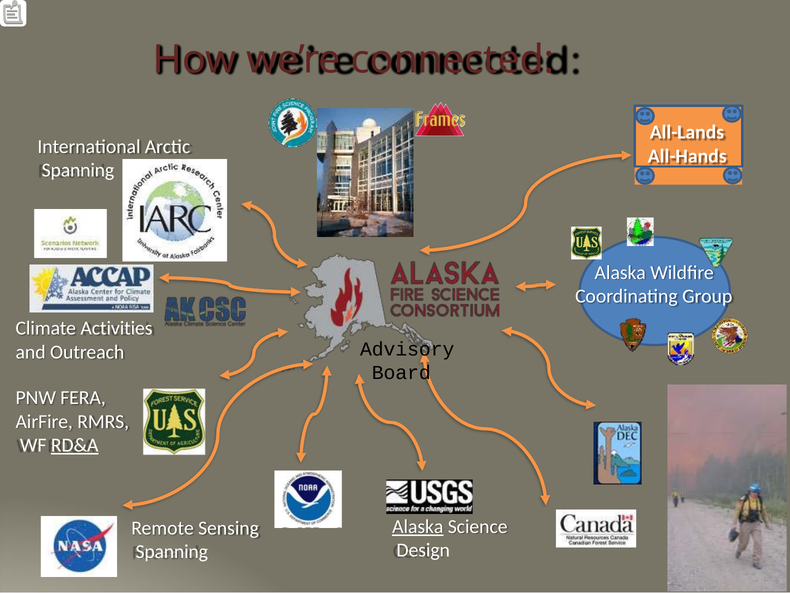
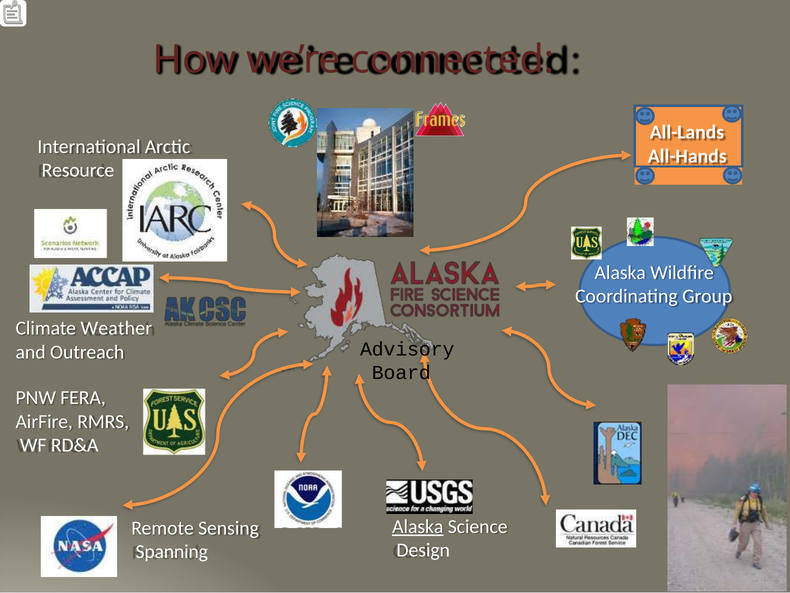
Spanning: Spanning -> Resource (78, 170)
Activities: Activities -> Weather (116, 328)
RD&A underline: present -> none (75, 445)
